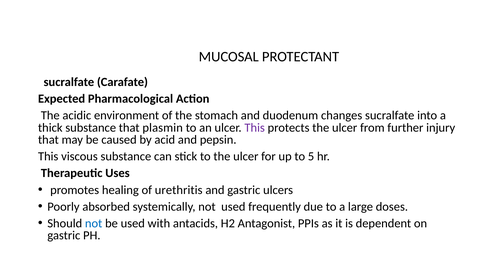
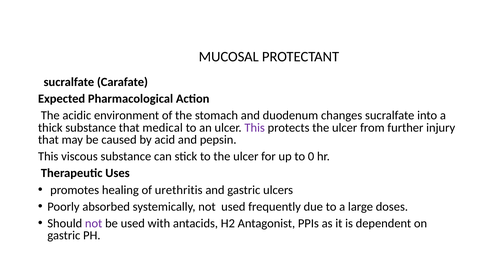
plasmin: plasmin -> medical (163, 128)
5: 5 -> 0 (311, 157)
not colour: blue -> purple (94, 224)
